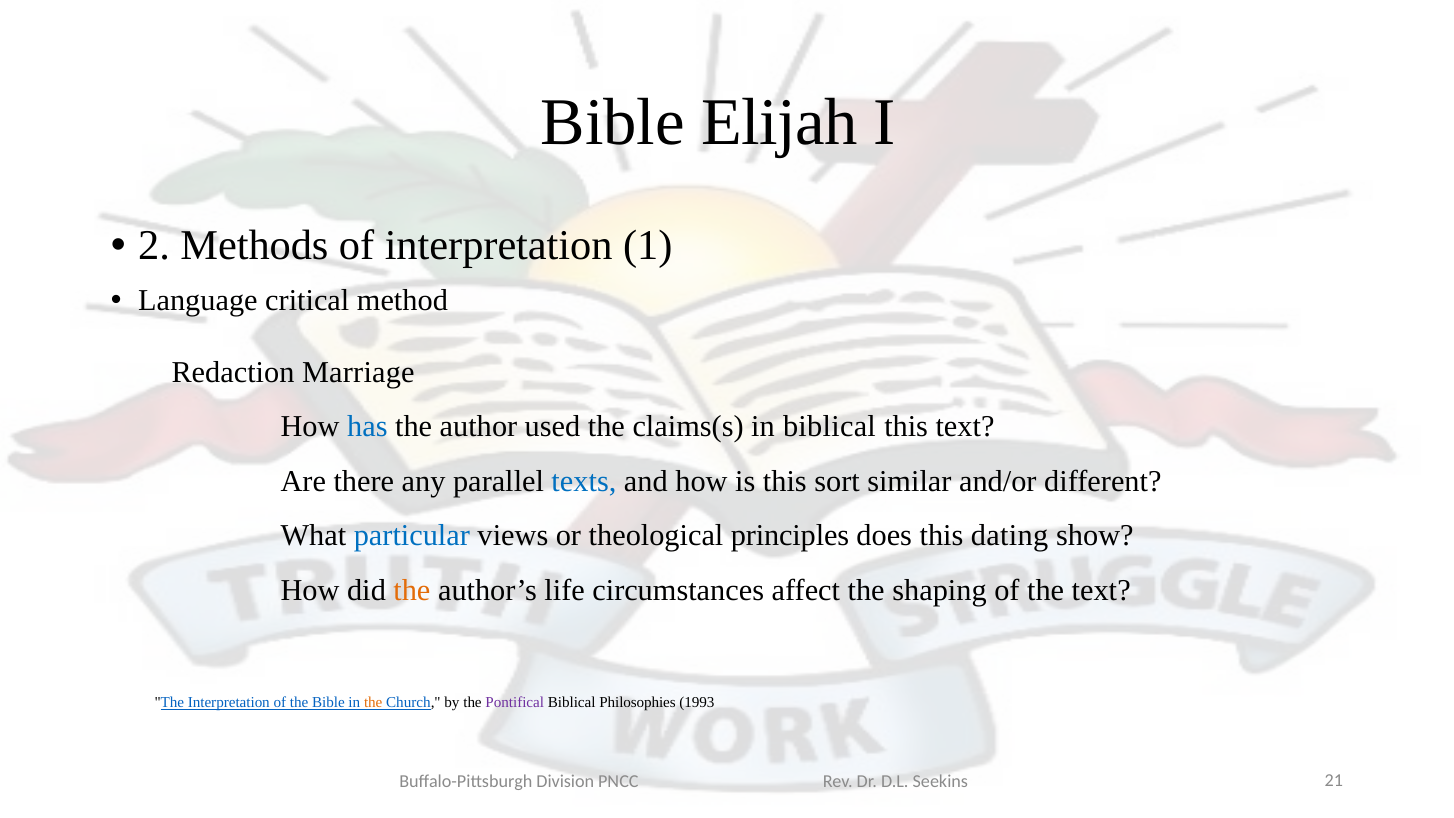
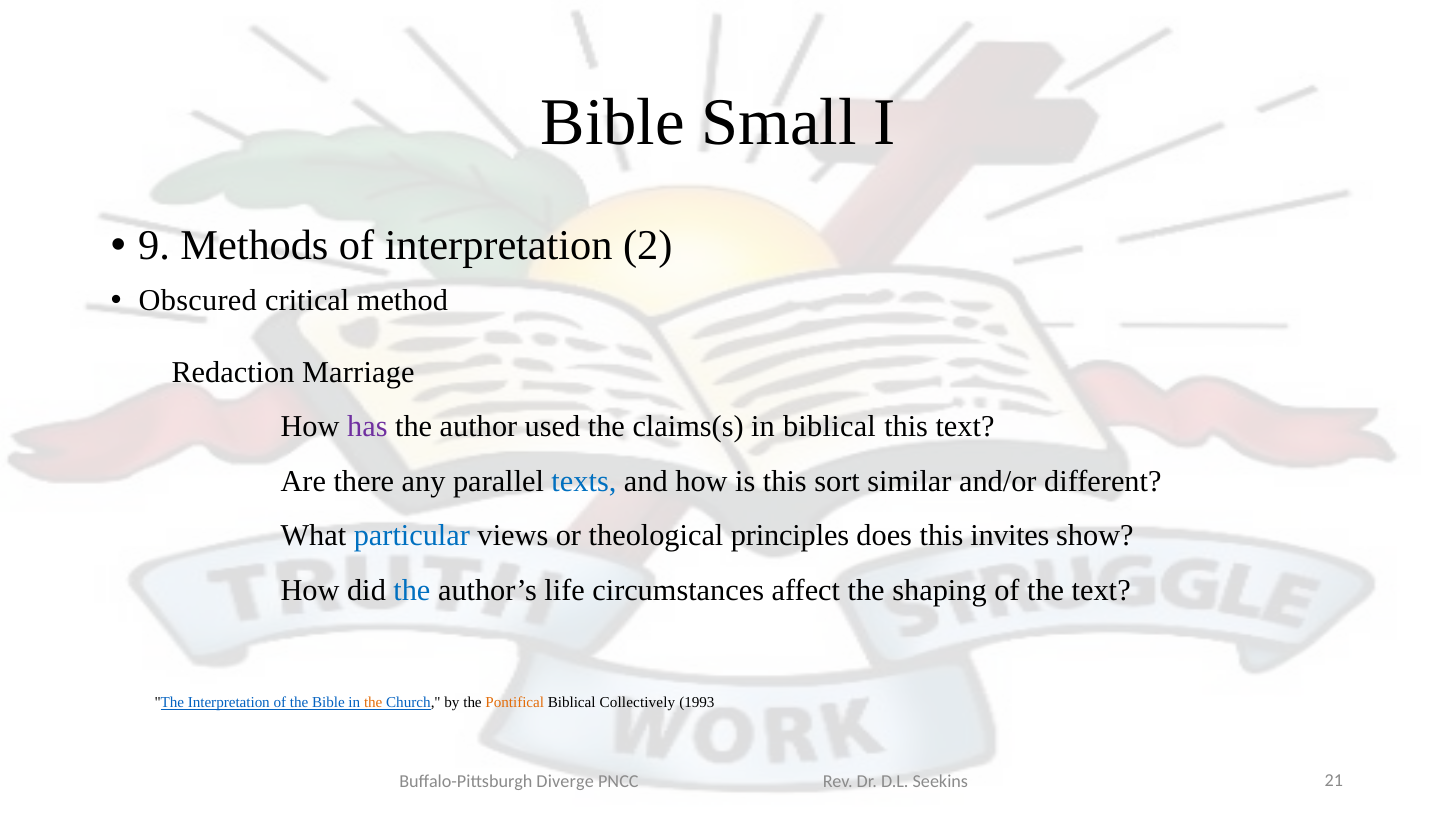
Elijah: Elijah -> Small (779, 122)
2: 2 -> 9 (154, 246)
1: 1 -> 2 (648, 246)
Language: Language -> Obscured (198, 300)
has colour: blue -> purple (367, 427)
dating: dating -> invites (1010, 536)
the colour: orange -> blue (412, 590)
Pontifical colour: purple -> orange (515, 702)
Philosophies: Philosophies -> Collectively (637, 702)
Division: Division -> Diverge (565, 781)
